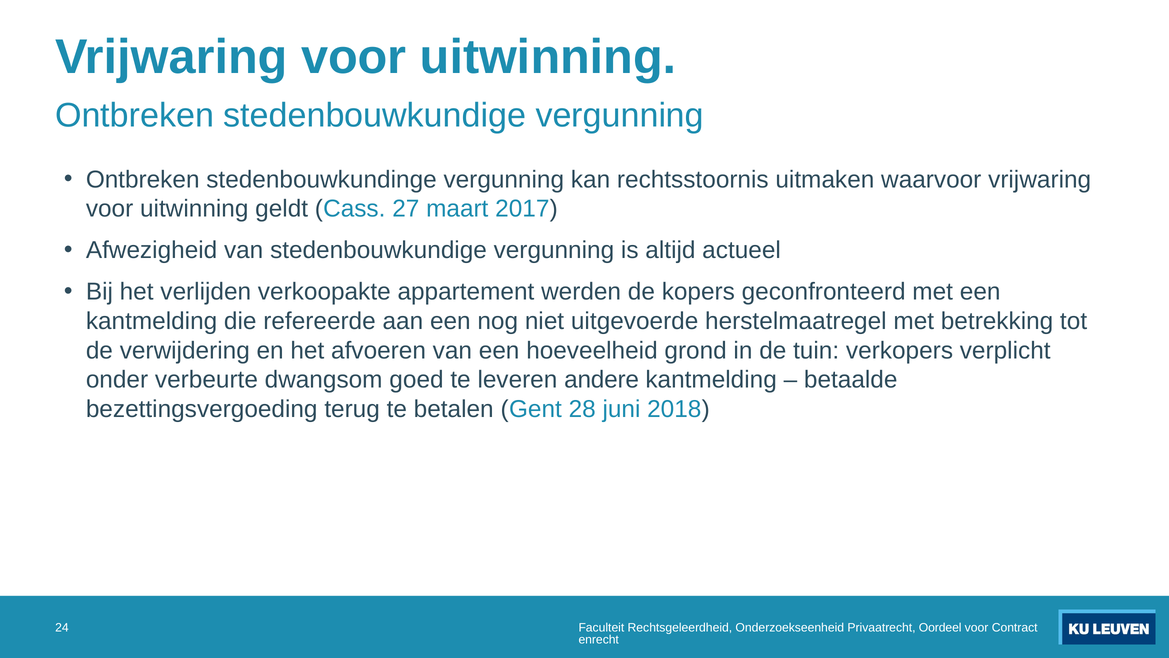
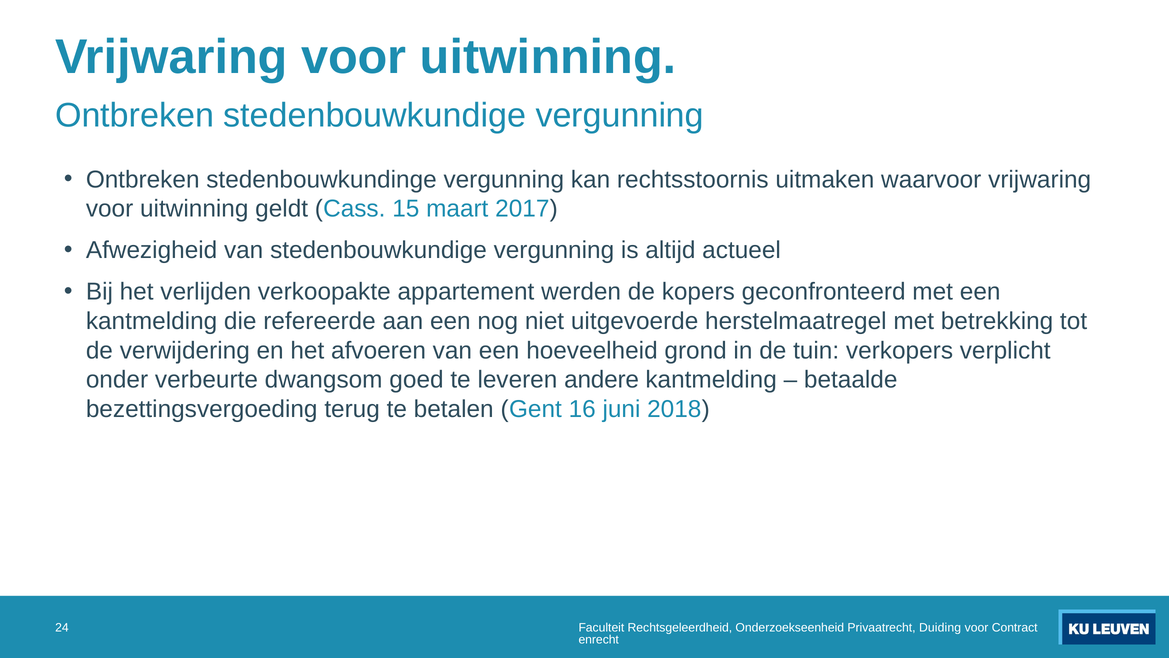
27: 27 -> 15 (406, 209)
28: 28 -> 16 (582, 409)
Oordeel: Oordeel -> Duiding (940, 627)
